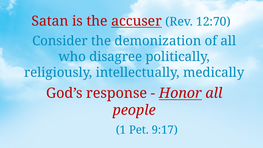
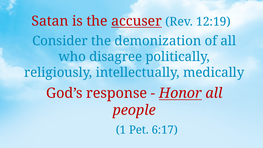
12:70: 12:70 -> 12:19 (213, 22)
9:17: 9:17 -> 6:17 (165, 130)
